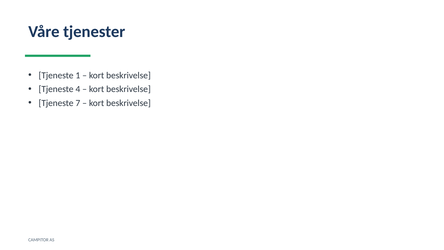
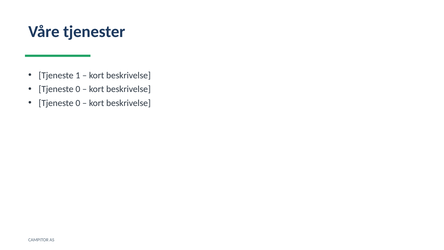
4: 4 -> 0 (78, 89)
7: 7 -> 0 (78, 103)
